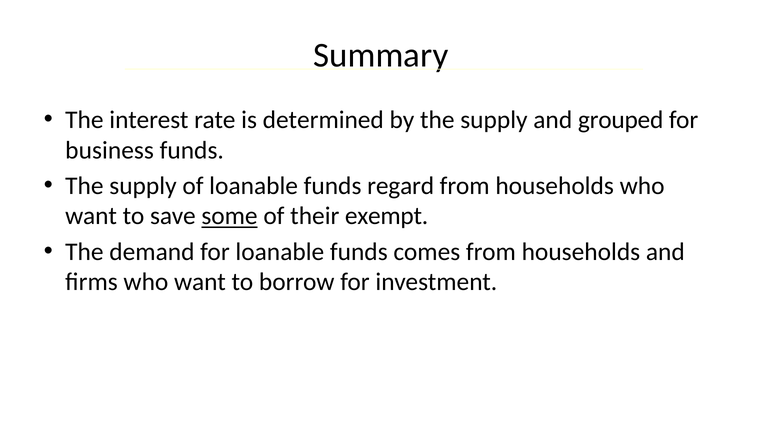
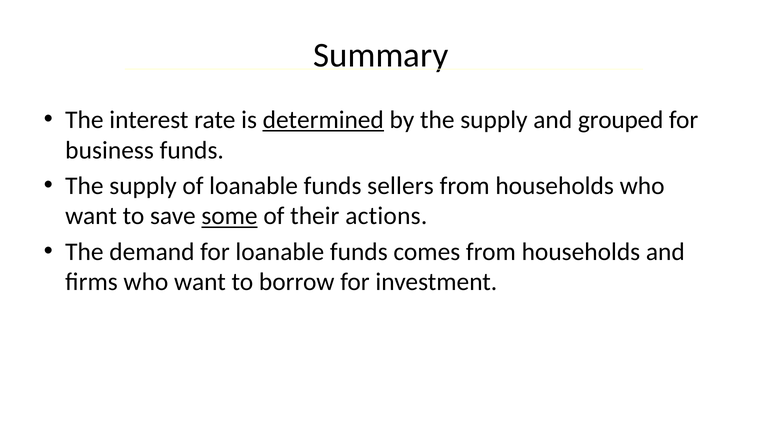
determined underline: none -> present (323, 120)
regard: regard -> sellers (401, 186)
exempt: exempt -> actions (386, 216)
